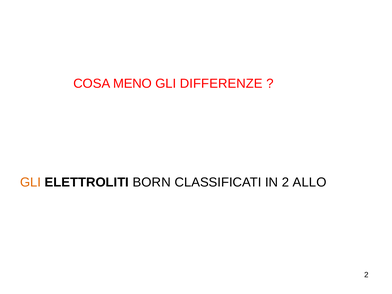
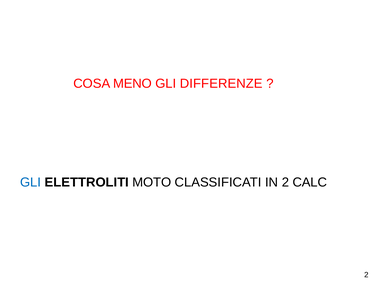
GLI colour: orange -> blue (31, 182)
BORN: BORN -> MOTO (152, 182)
ALLO: ALLO -> CALC (310, 182)
